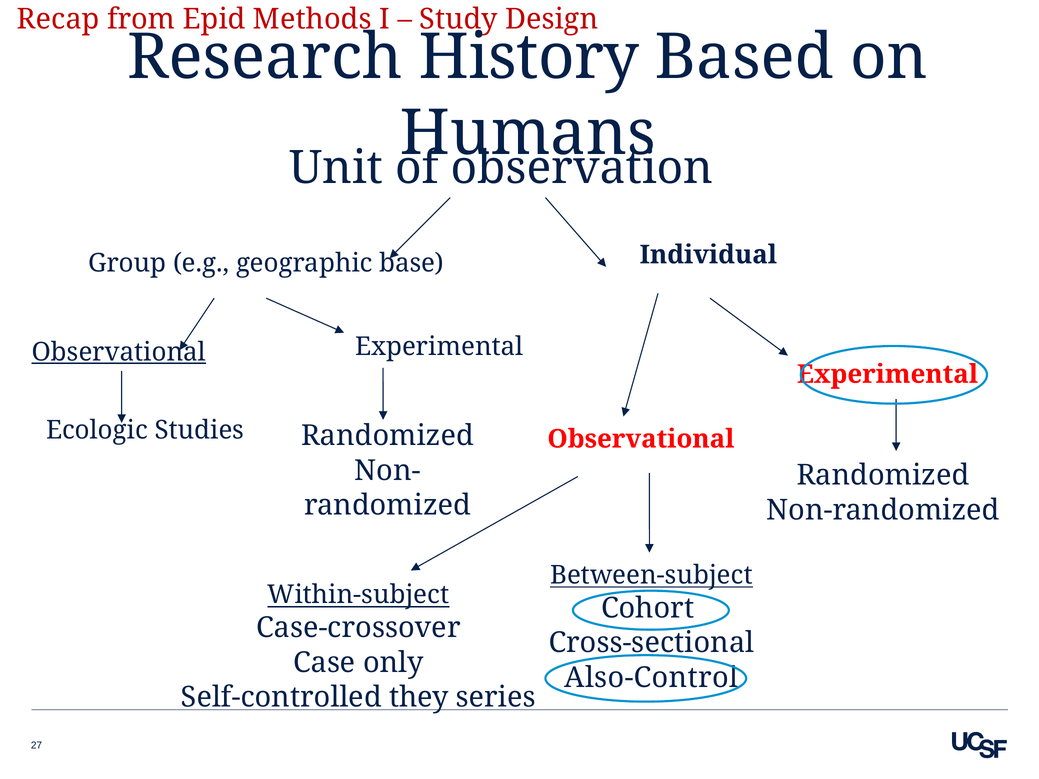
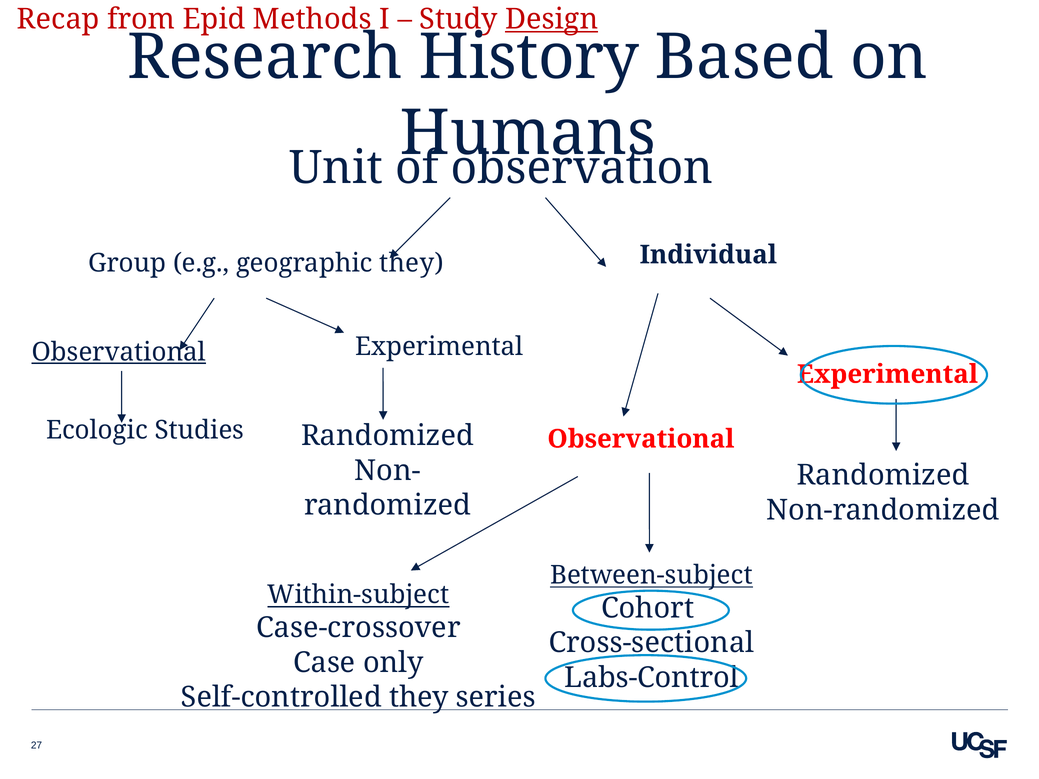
Design underline: none -> present (552, 19)
geographic base: base -> they (411, 263)
Also-Control: Also-Control -> Labs-Control (651, 678)
